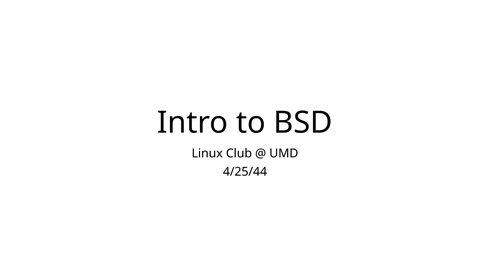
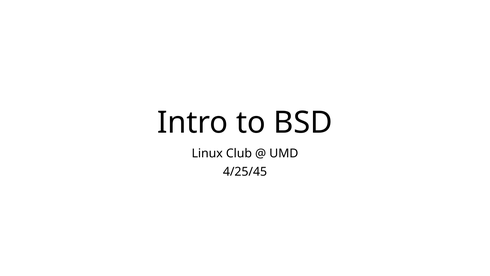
4/25/44: 4/25/44 -> 4/25/45 (245, 171)
